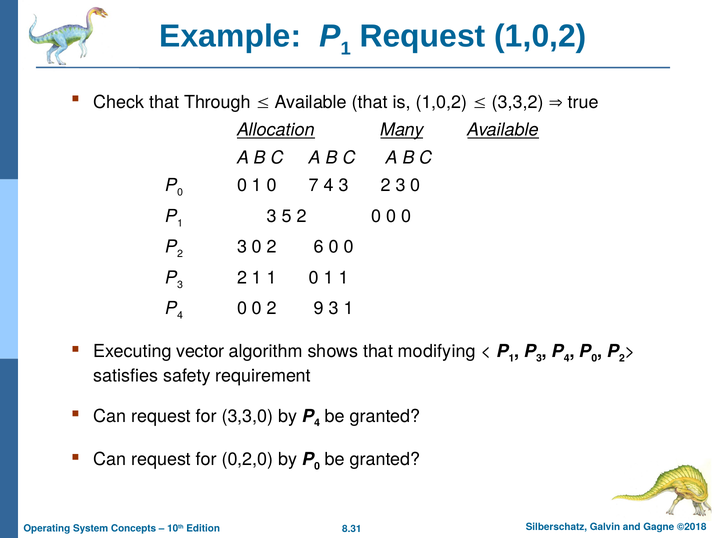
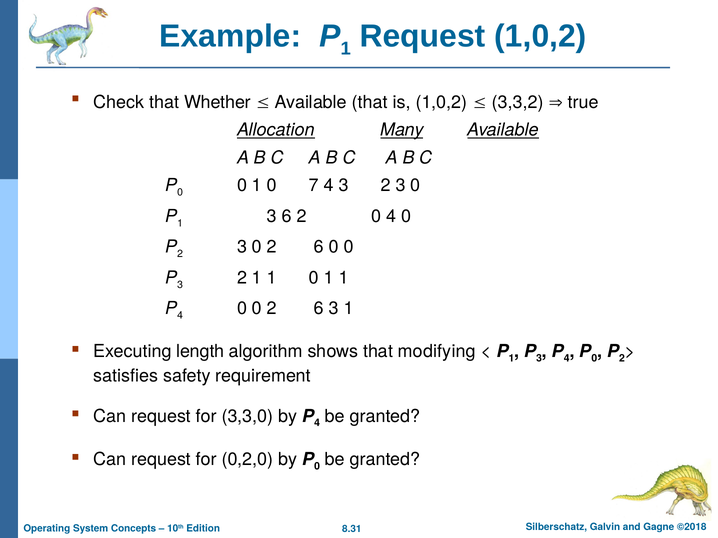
Through: Through -> Whether (217, 102)
3 5: 5 -> 6 (287, 216)
2 0 0: 0 -> 4 (391, 216)
0 0 2 9: 9 -> 6 (319, 309)
vector: vector -> length (200, 352)
